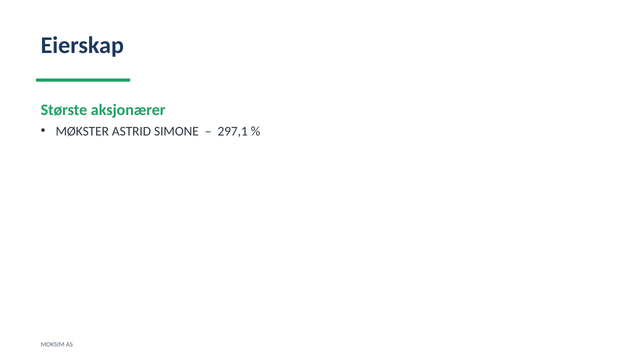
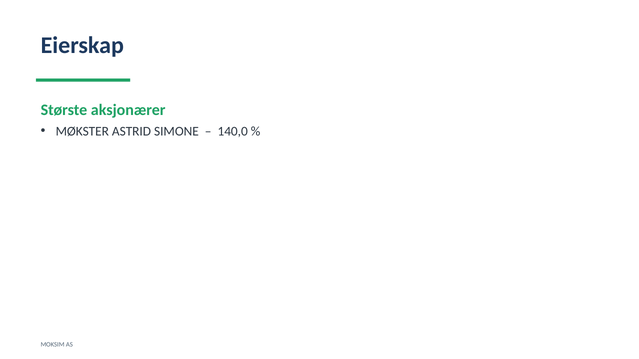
297,1: 297,1 -> 140,0 (233, 131)
